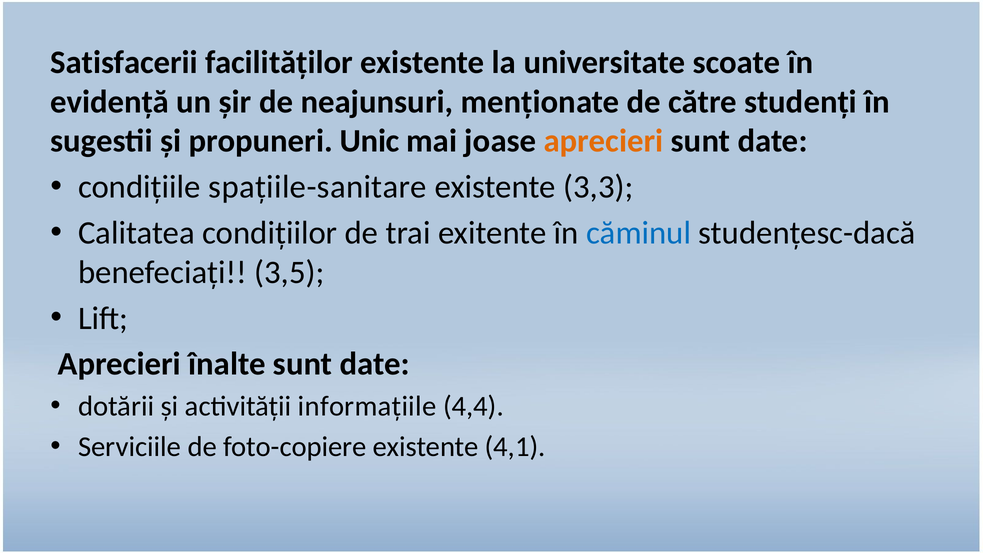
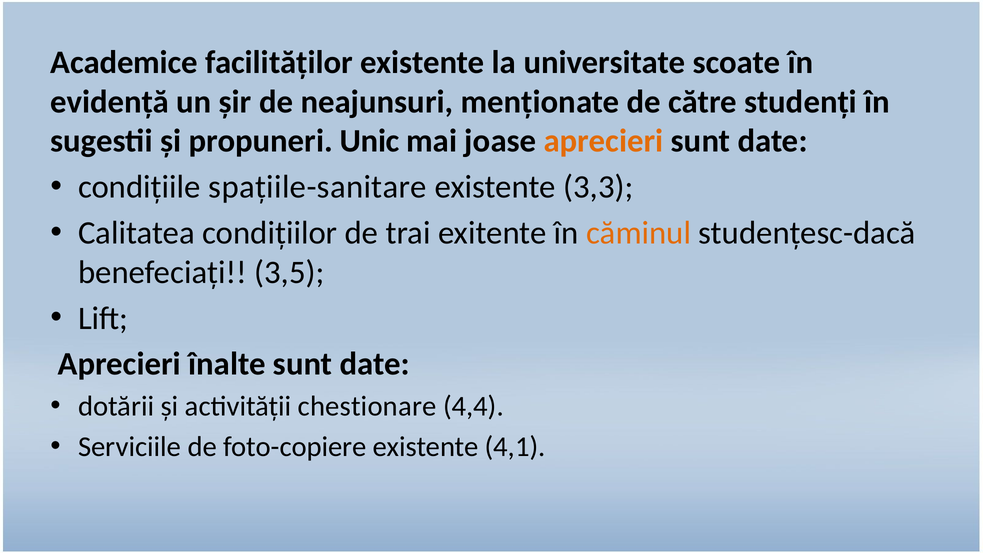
Satisfacerii: Satisfacerii -> Academice (124, 63)
căminul colour: blue -> orange (639, 233)
informațiile: informațiile -> chestionare (367, 406)
